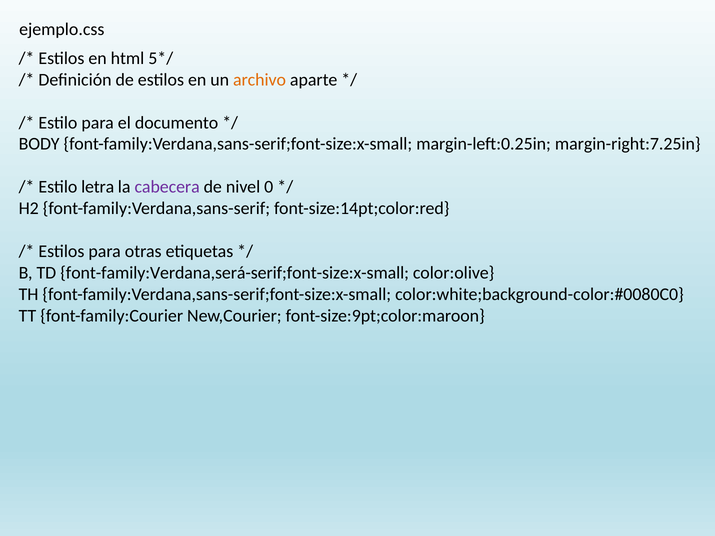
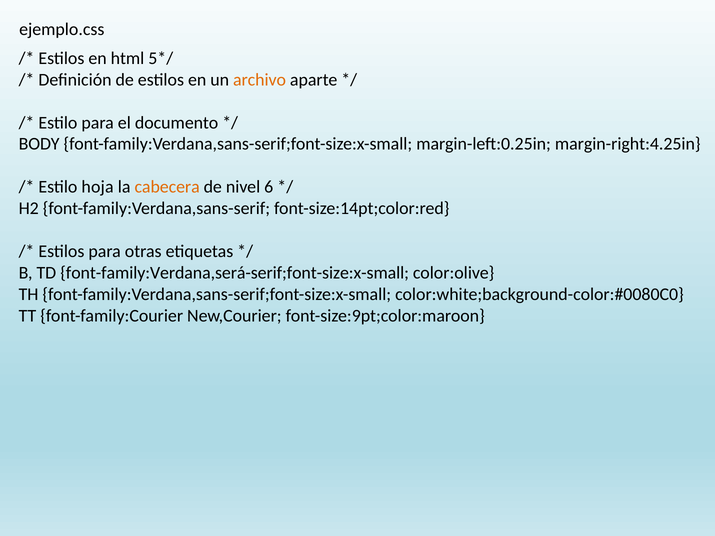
margin-right:7.25in: margin-right:7.25in -> margin-right:4.25in (628, 144)
letra: letra -> hoja (98, 187)
cabecera colour: purple -> orange (167, 187)
0: 0 -> 6 (269, 187)
